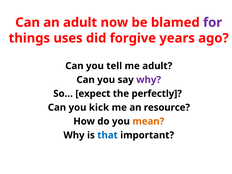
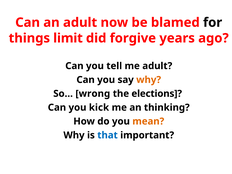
for colour: purple -> black (213, 22)
uses: uses -> limit (68, 38)
why colour: purple -> orange (149, 80)
expect: expect -> wrong (93, 94)
perfectly: perfectly -> elections (157, 94)
resource: resource -> thinking (167, 107)
